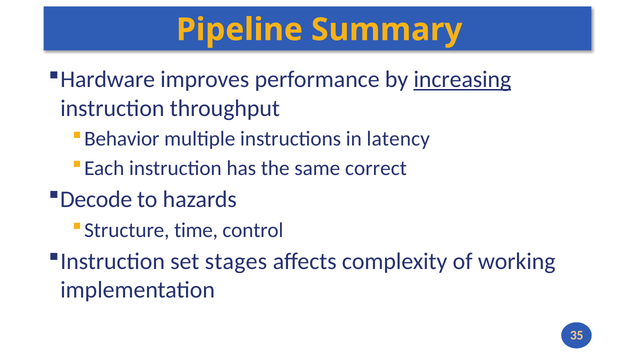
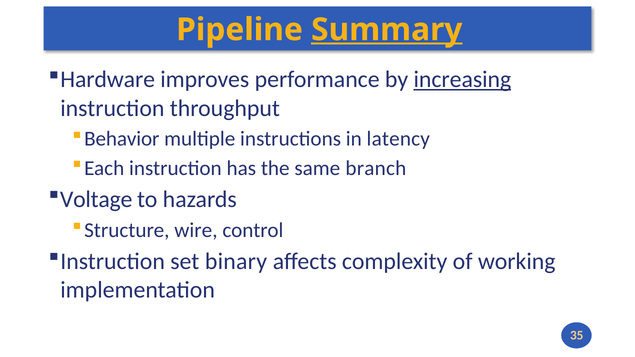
Summary underline: none -> present (387, 30)
correct: correct -> branch (376, 168)
Decode: Decode -> Voltage (96, 200)
time: time -> wire (196, 230)
stages: stages -> binary (236, 262)
